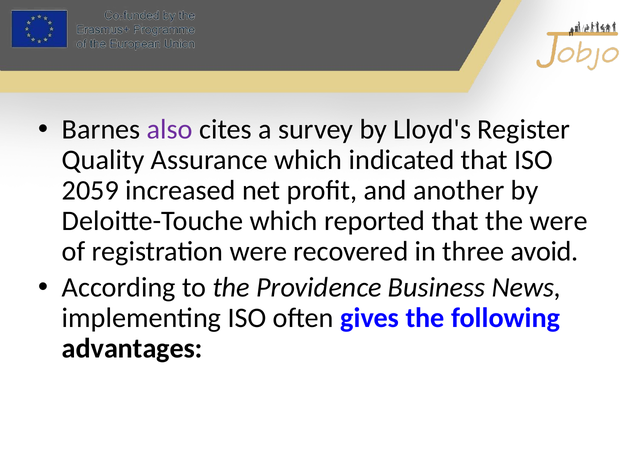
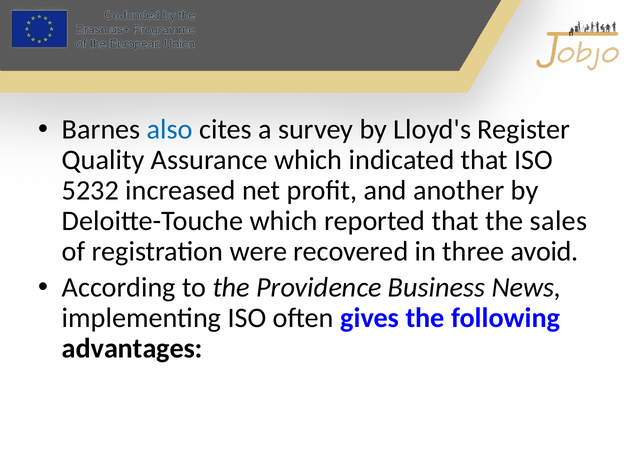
also colour: purple -> blue (170, 129)
2059: 2059 -> 5232 (90, 190)
the were: were -> sales (559, 221)
